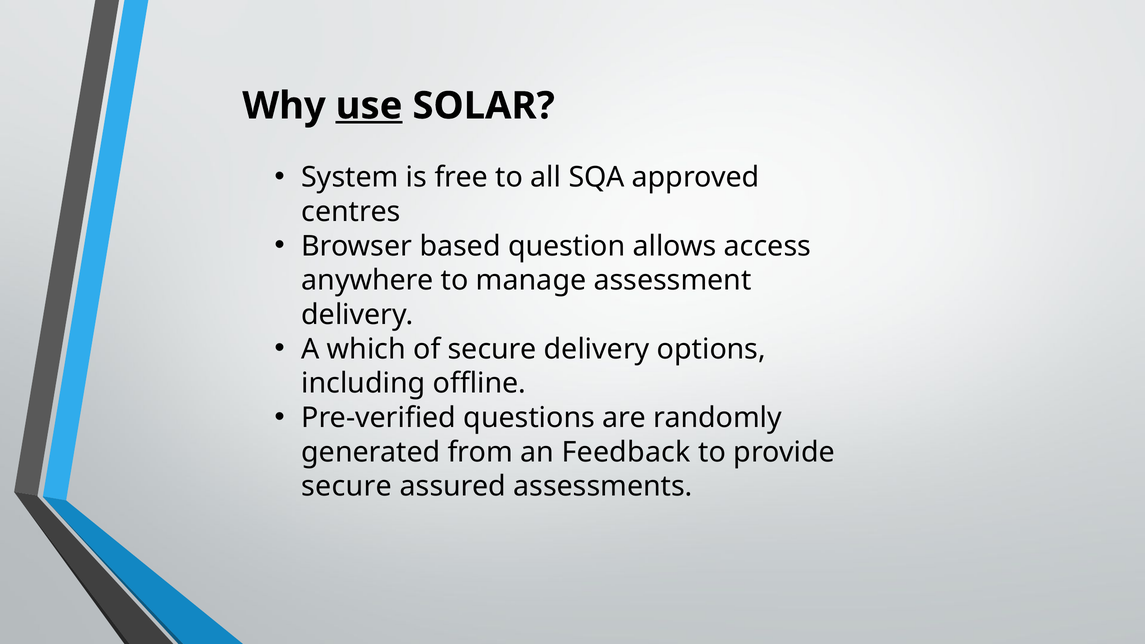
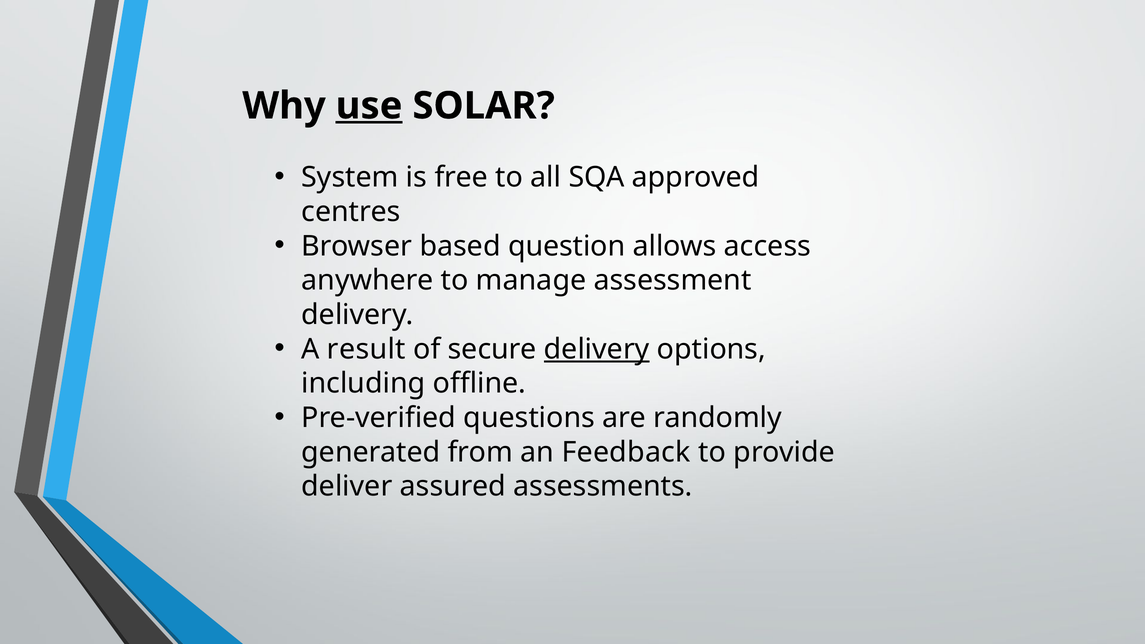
which: which -> result (366, 349)
delivery underline: none -> present (597, 349)
secure: secure -> deliver (347, 487)
